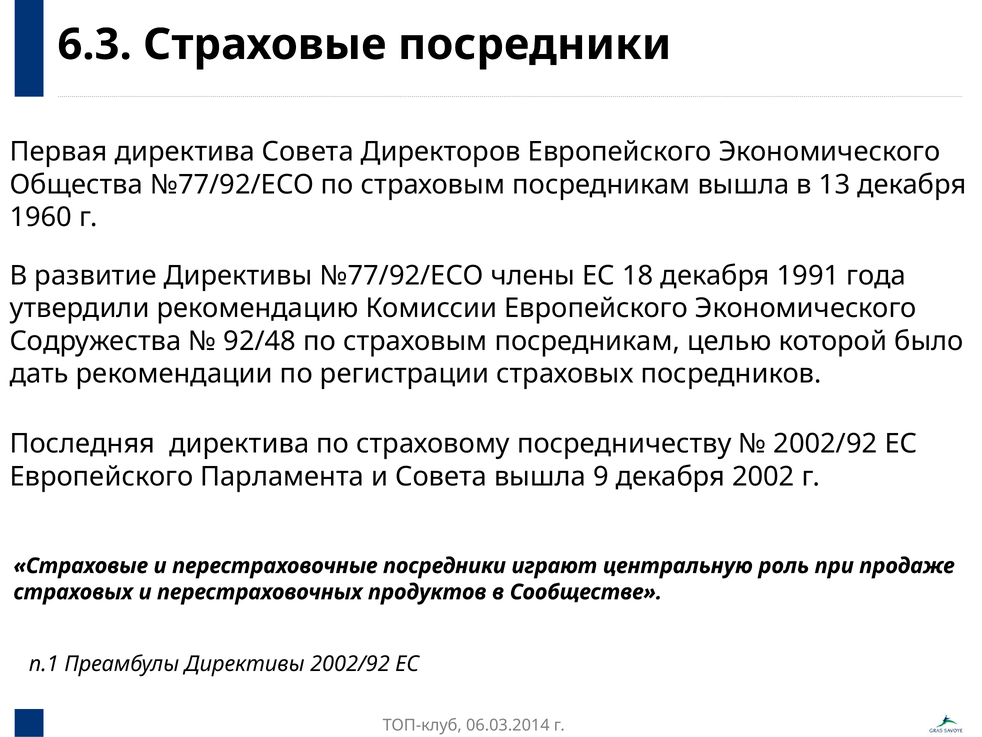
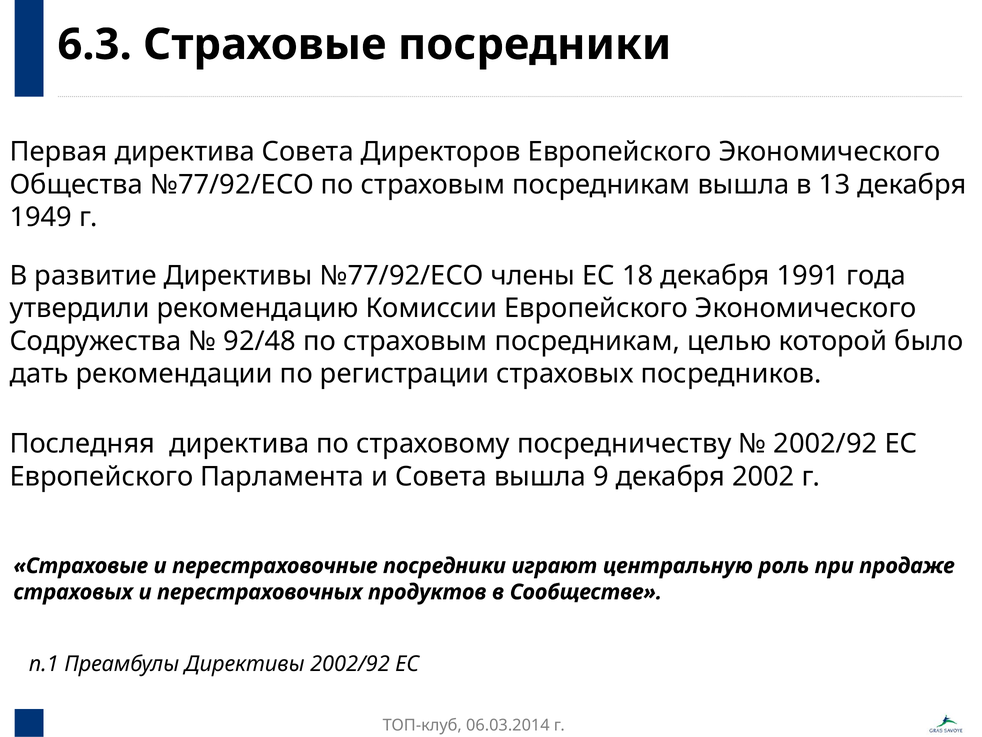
1960: 1960 -> 1949 (41, 217)
